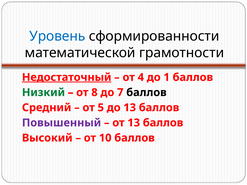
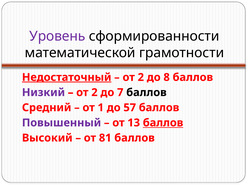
Уровень colour: blue -> purple (57, 36)
4: 4 -> 2 (141, 77)
1: 1 -> 8 (167, 77)
Низкий colour: green -> purple (43, 93)
8: 8 -> 2 (94, 93)
5: 5 -> 1 (101, 108)
до 13: 13 -> 57 (130, 108)
баллов underline: none -> present (163, 123)
10: 10 -> 81 (105, 138)
